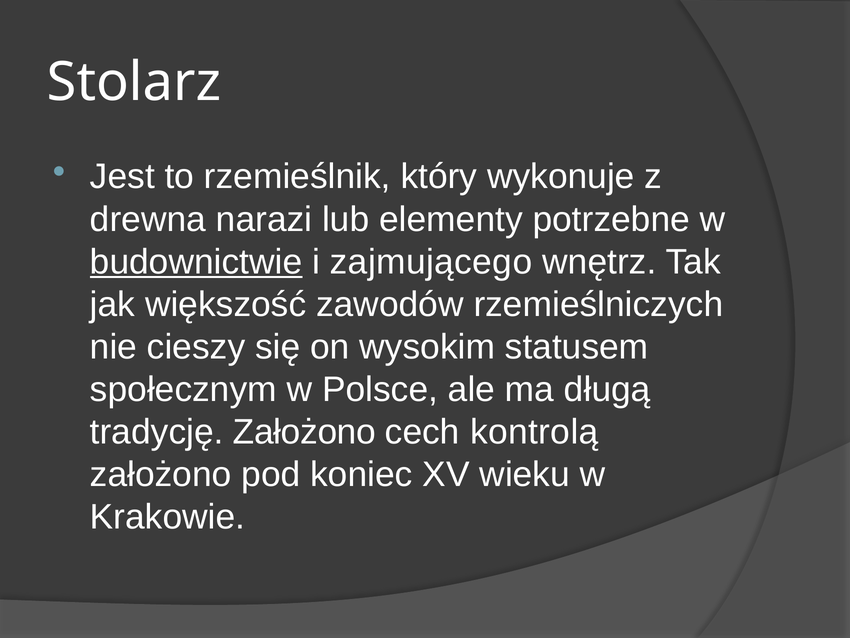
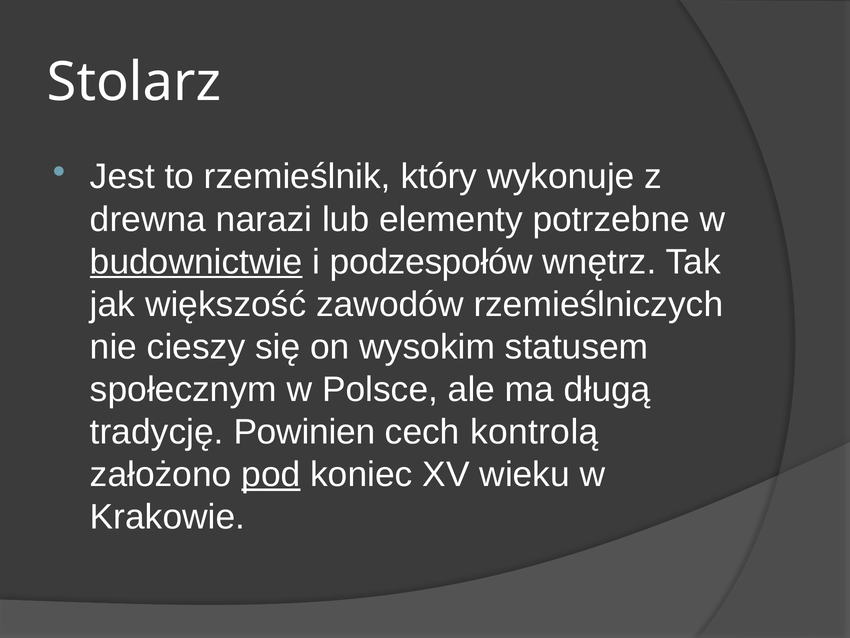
zajmującego: zajmującego -> podzespołów (431, 262)
tradycję Założono: Założono -> Powinien (304, 432)
pod underline: none -> present (271, 474)
